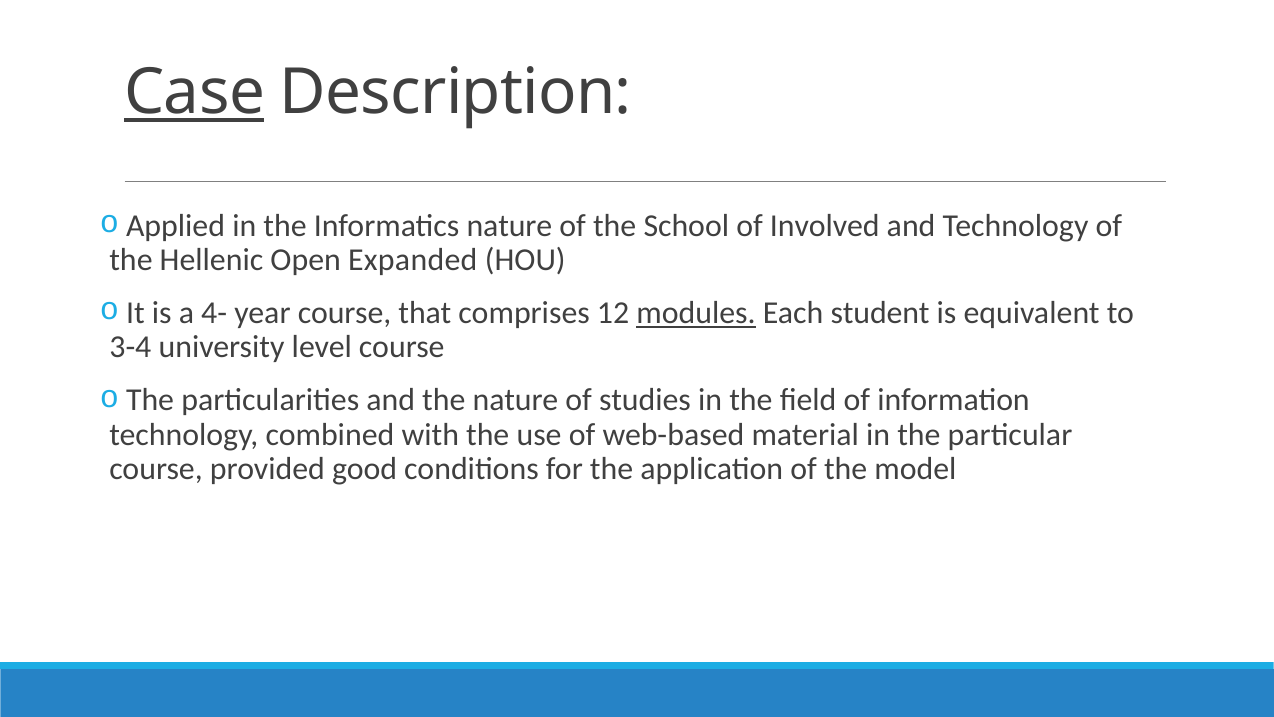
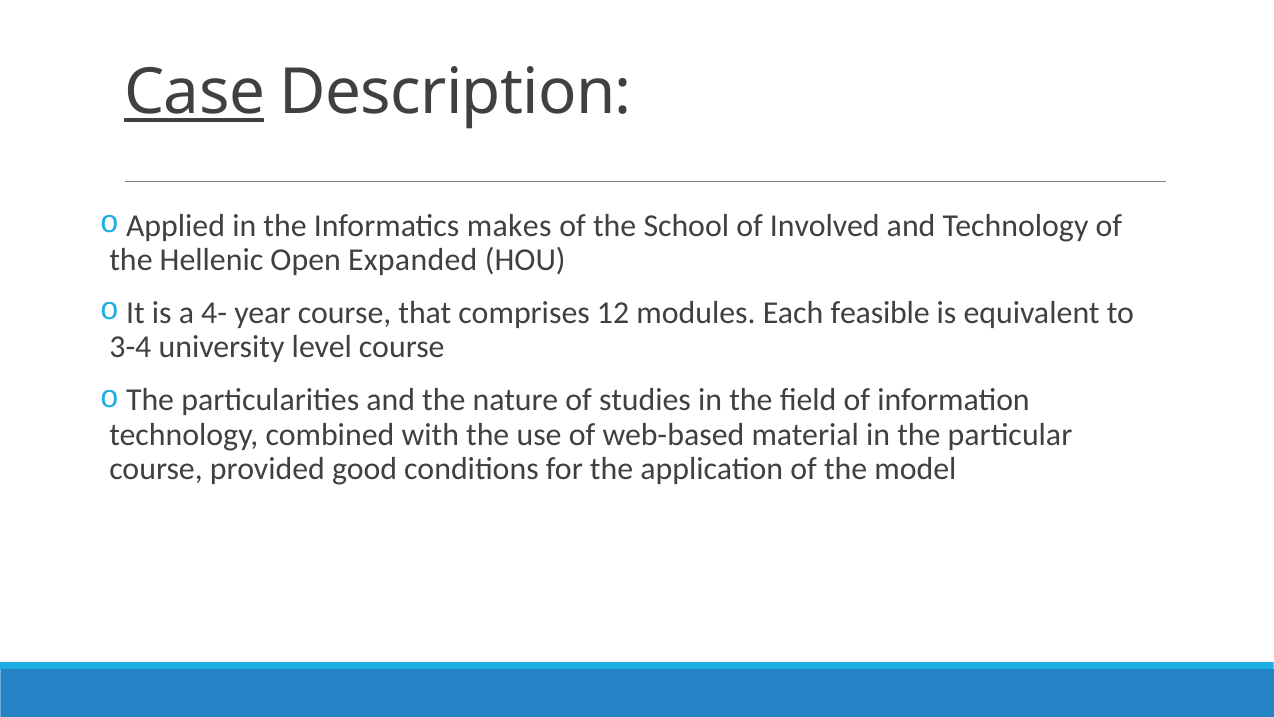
Informatics nature: nature -> makes (509, 226)
modules underline: present -> none (696, 313)
student: student -> feasible (880, 313)
